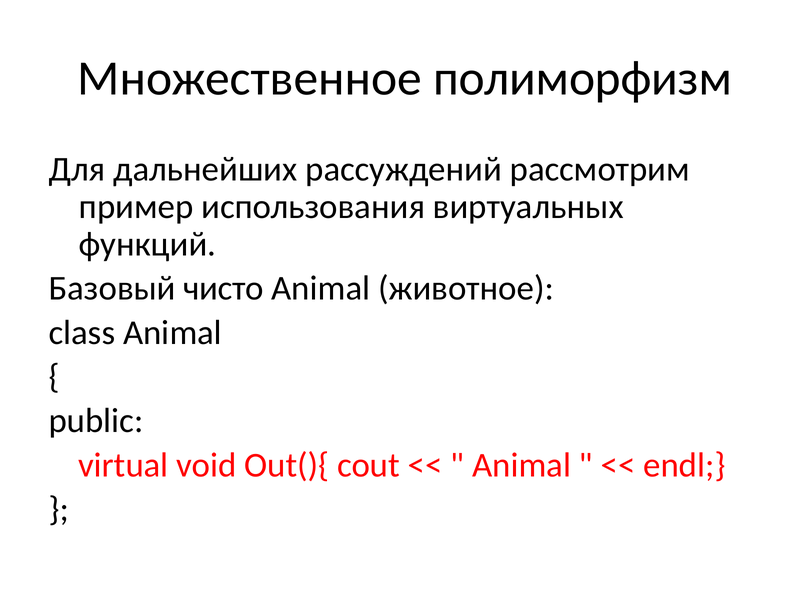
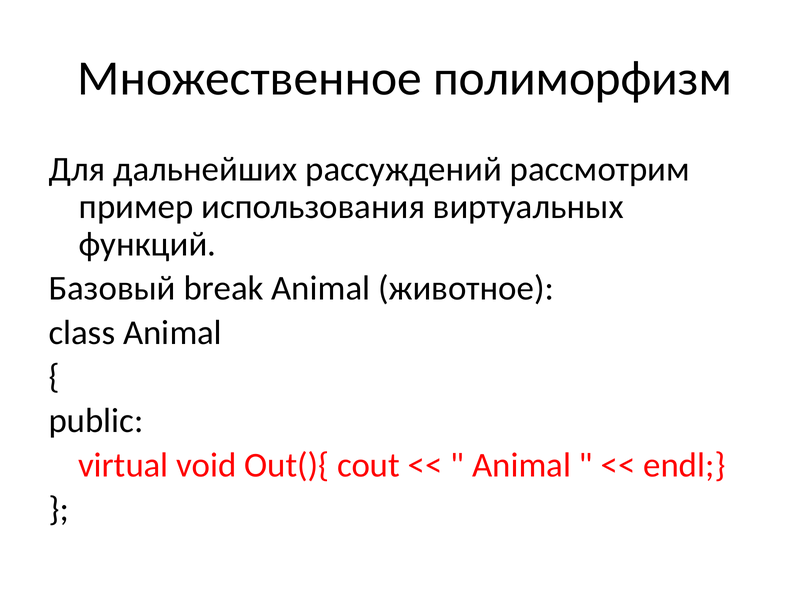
чисто: чисто -> break (224, 289)
